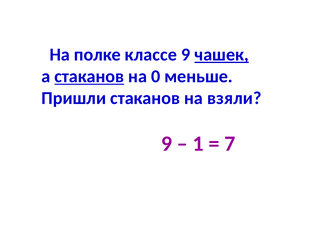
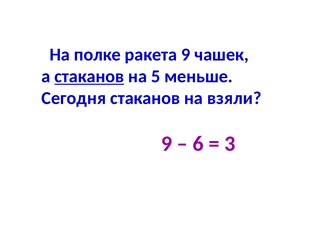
классе: классе -> ракета (151, 54)
чашек underline: present -> none (222, 54)
0: 0 -> 5 (156, 76)
Пришли: Пришли -> Сегодня (74, 98)
1: 1 -> 6 (198, 143)
7: 7 -> 3 (230, 143)
